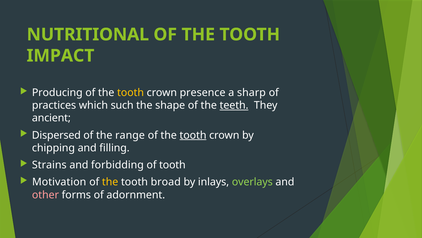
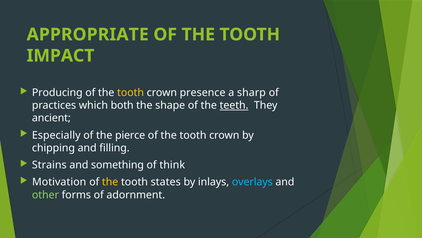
NUTRITIONAL: NUTRITIONAL -> APPROPRIATE (88, 34)
such: such -> both (122, 105)
Dispersed: Dispersed -> Especially (56, 135)
range: range -> pierce (130, 135)
tooth underline: present -> none (193, 135)
forbidding: forbidding -> something (117, 165)
of tooth: tooth -> think (172, 165)
broad: broad -> states (166, 182)
overlays colour: light green -> light blue (252, 182)
other colour: pink -> light green (45, 194)
